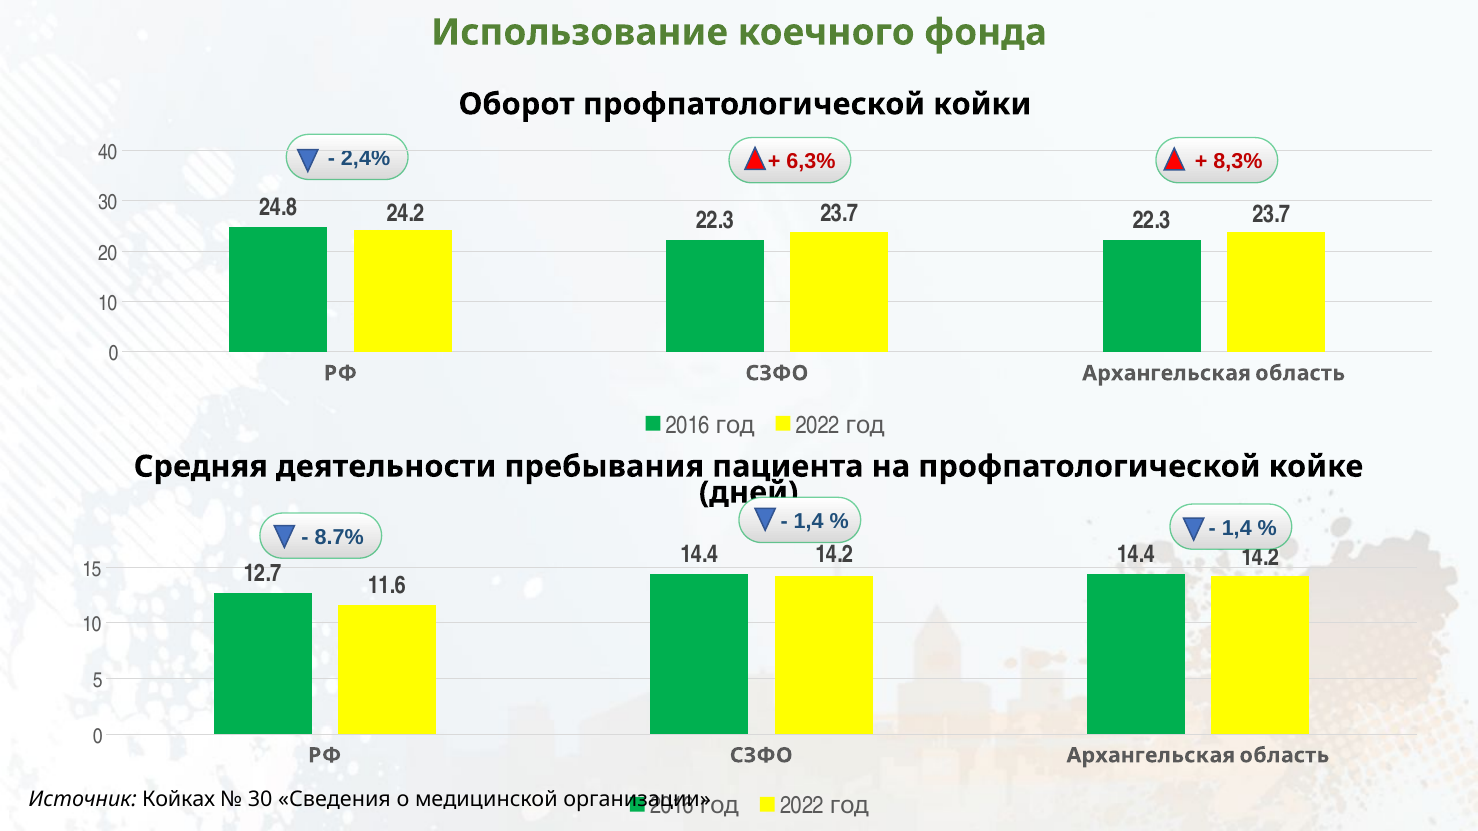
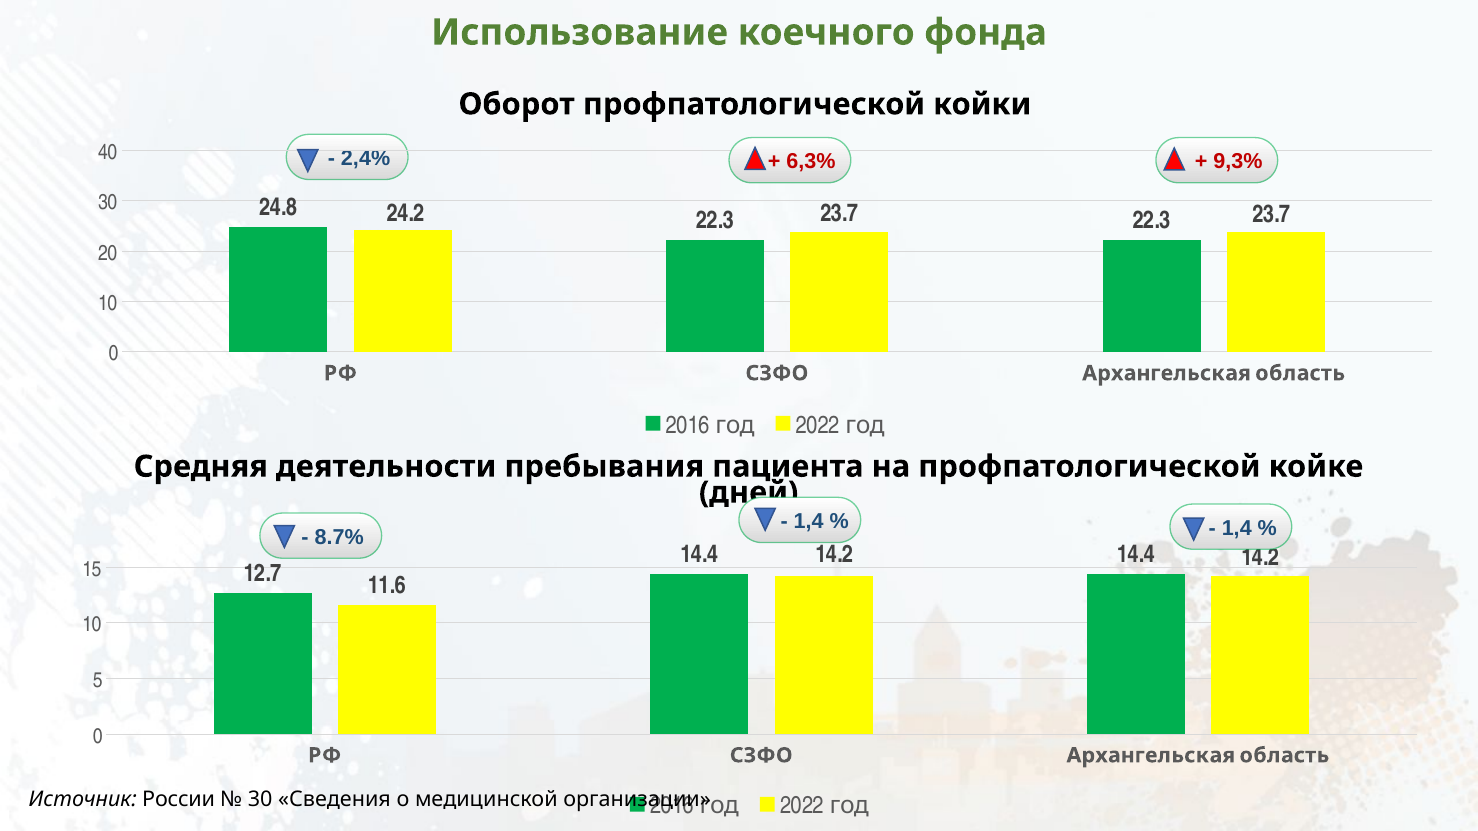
8,3%: 8,3% -> 9,3% (1238, 162)
Койках: Койках -> России (179, 800)
